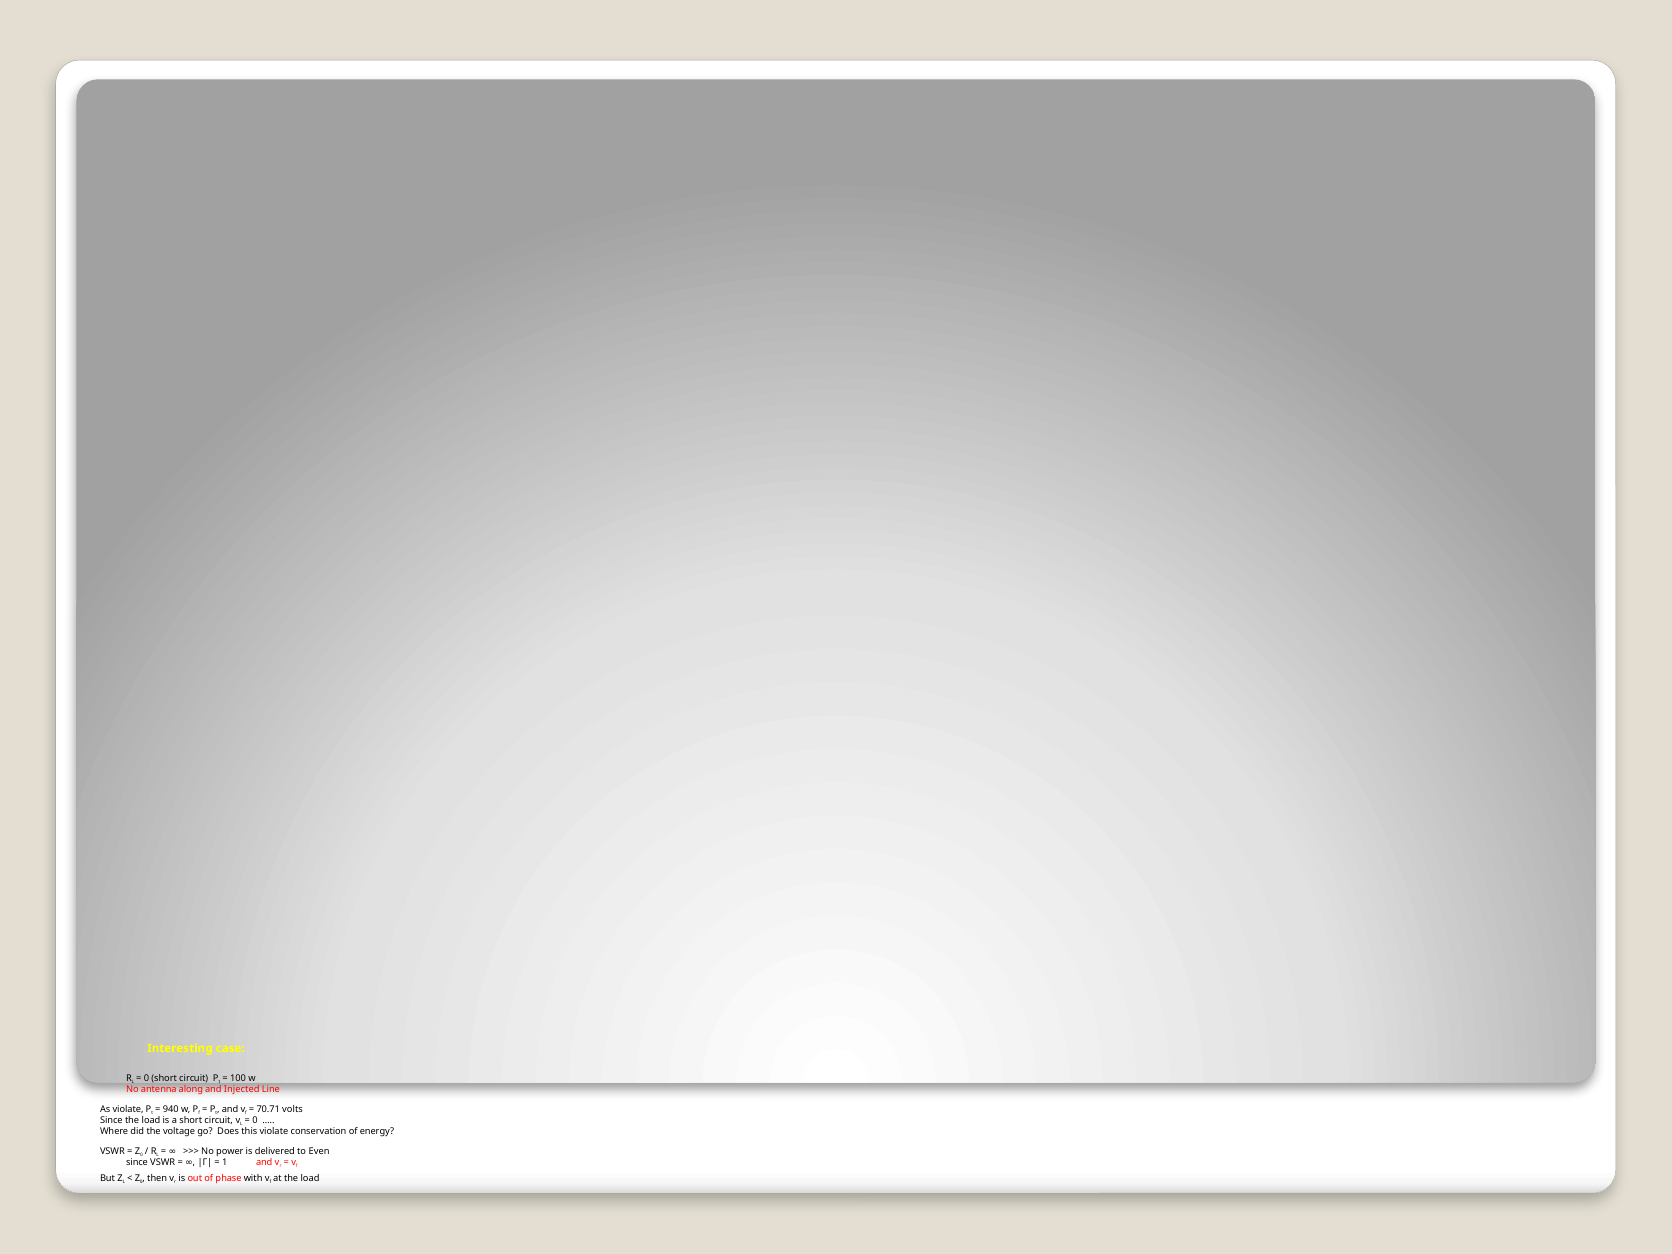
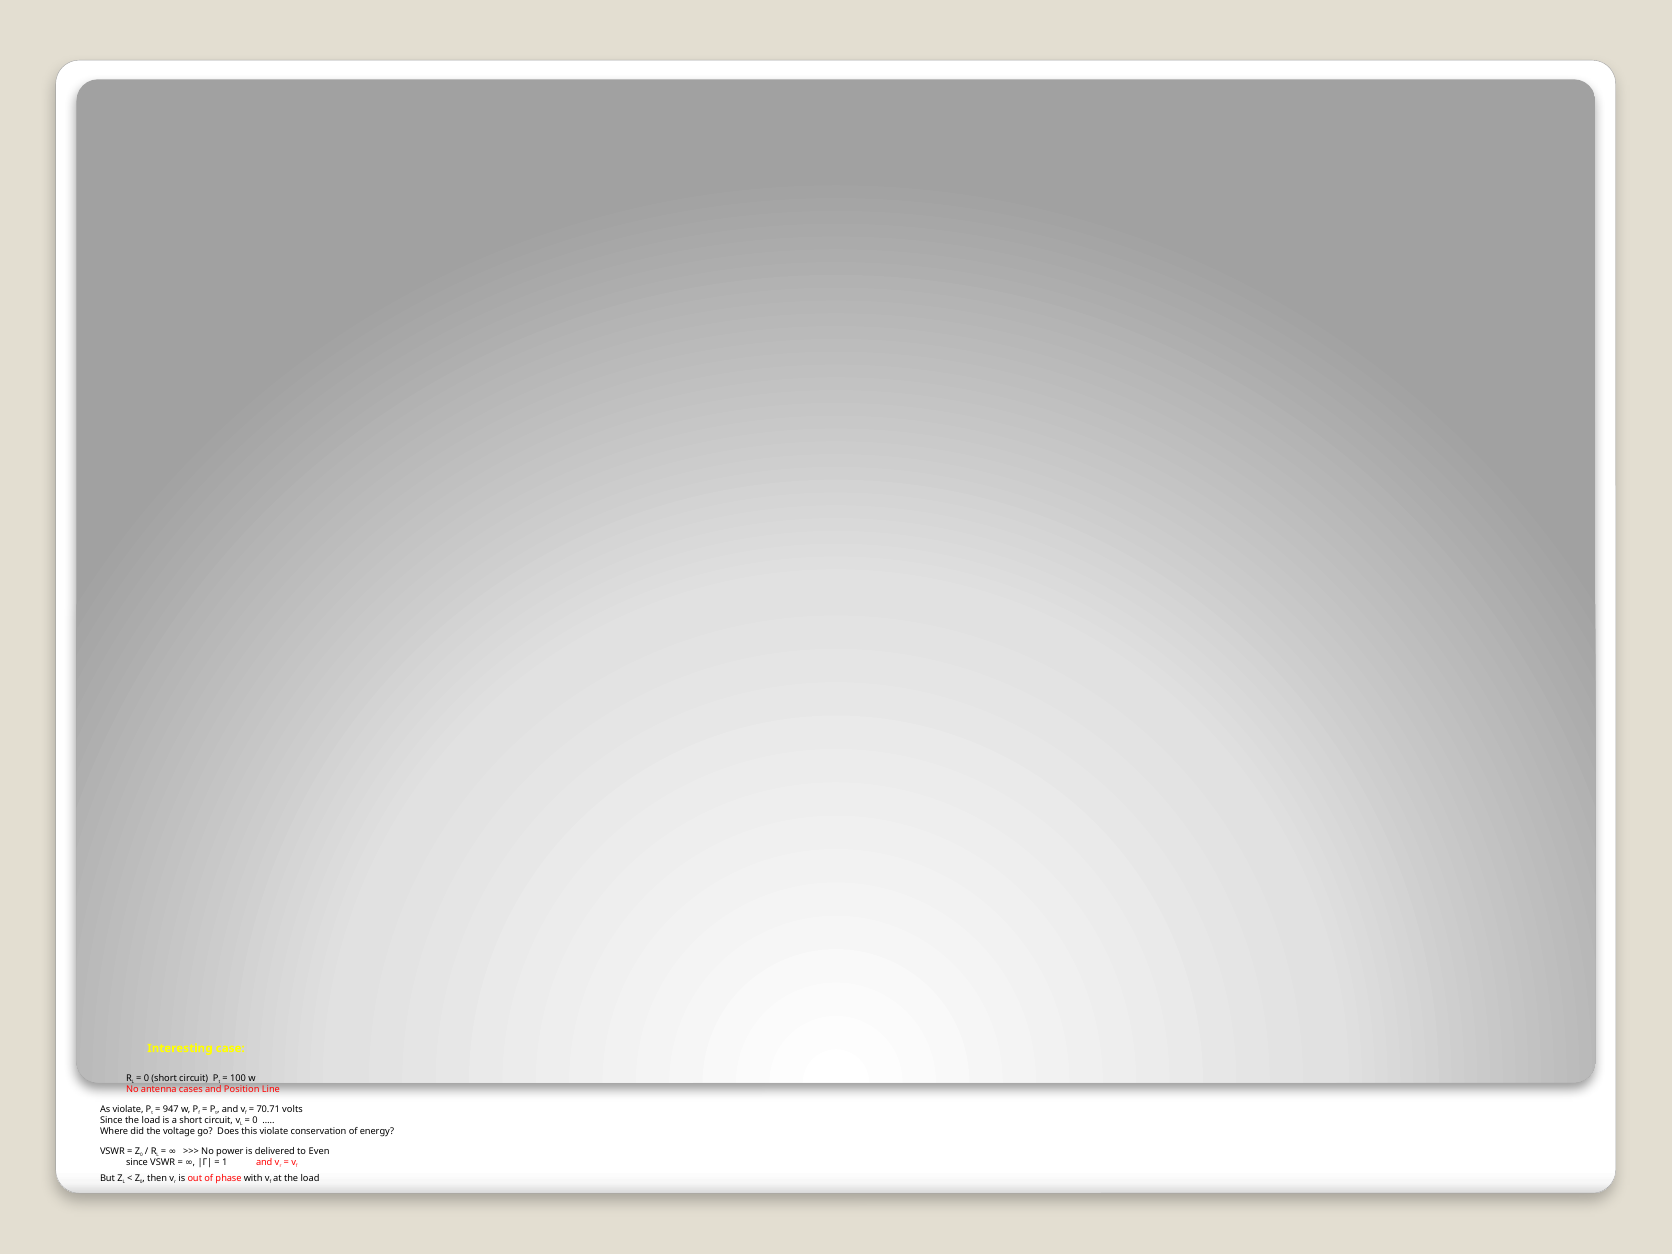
along: along -> cases (191, 1089)
Injected: Injected -> Position (242, 1089)
940: 940 -> 947 (171, 1109)
